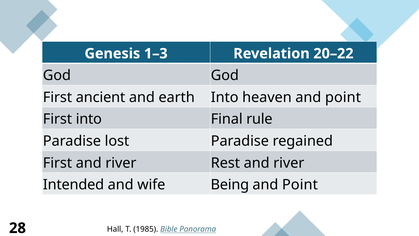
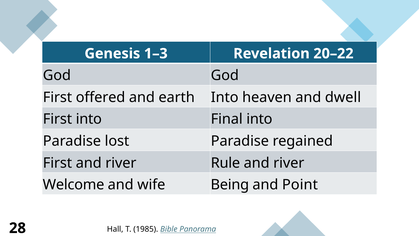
ancient: ancient -> offered (101, 97)
heaven and point: point -> dwell (343, 97)
Final rule: rule -> into (259, 119)
Rest: Rest -> Rule (225, 163)
Intended: Intended -> Welcome (74, 185)
